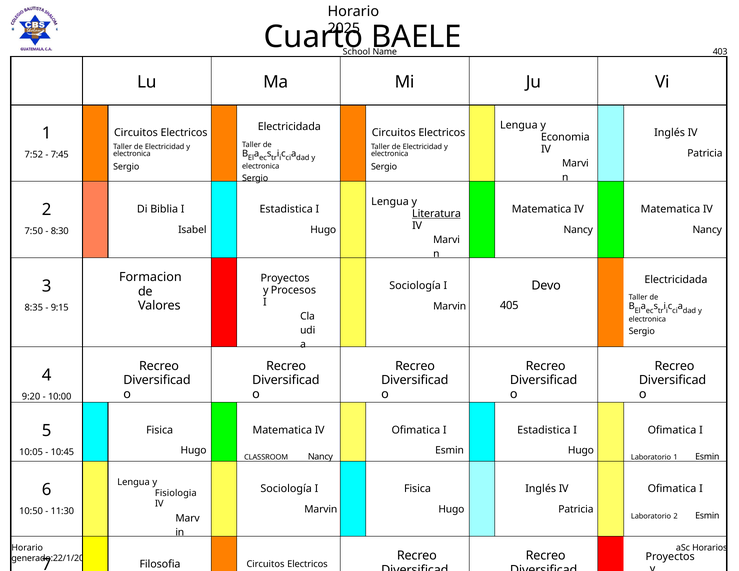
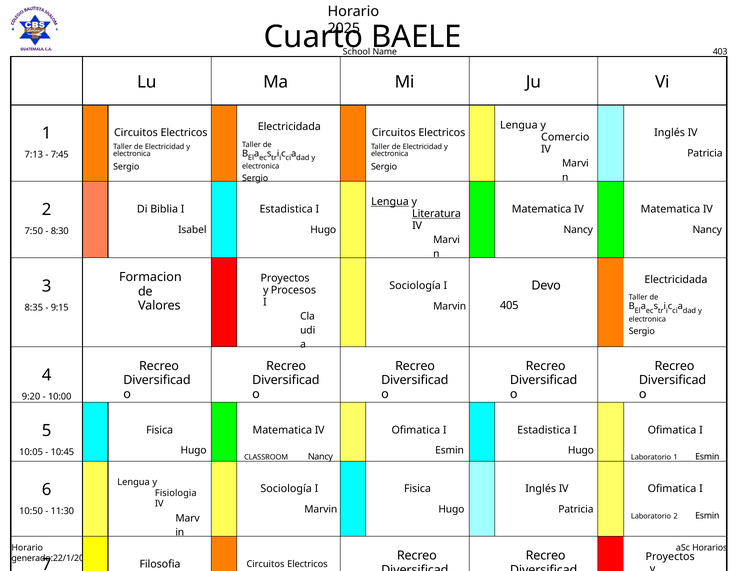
Economia: Economia -> Comercio (565, 137)
7:52: 7:52 -> 7:13 (34, 155)
Lengua underline: none -> present (390, 202)
